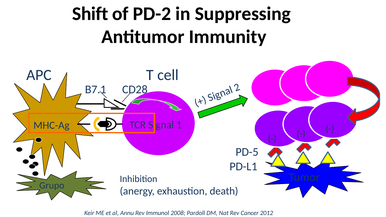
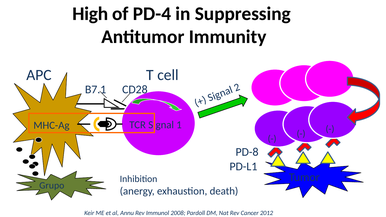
Shift: Shift -> High (90, 14)
PD-2: PD-2 -> PD-4 (152, 14)
PD-5: PD-5 -> PD-8 (247, 152)
